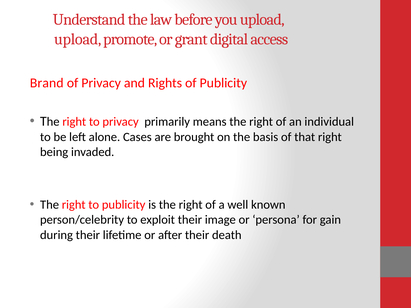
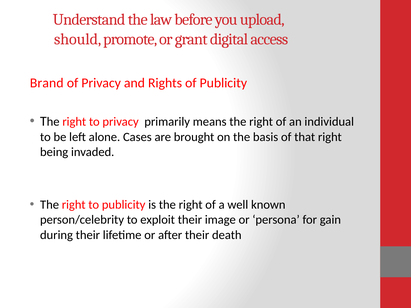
upload: upload -> should (78, 39)
